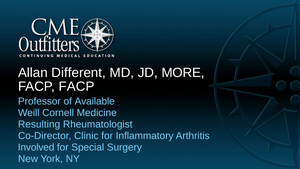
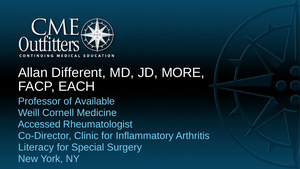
FACP FACP: FACP -> EACH (77, 86)
Resulting: Resulting -> Accessed (39, 124)
Involved: Involved -> Literacy (36, 147)
